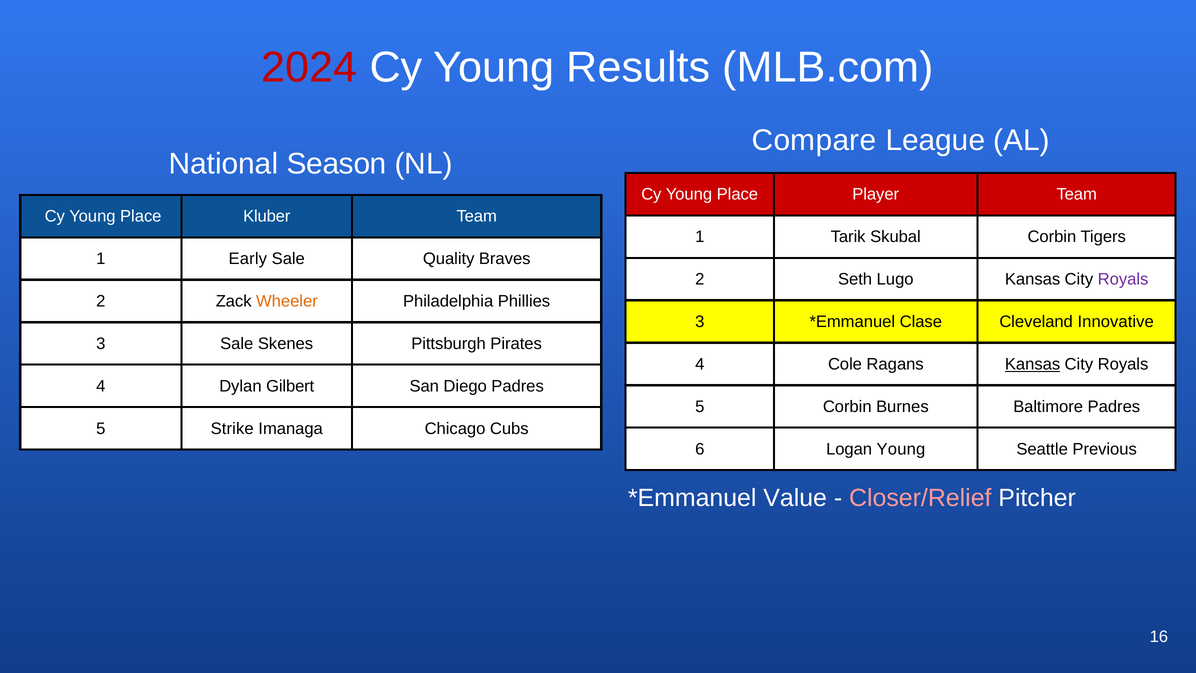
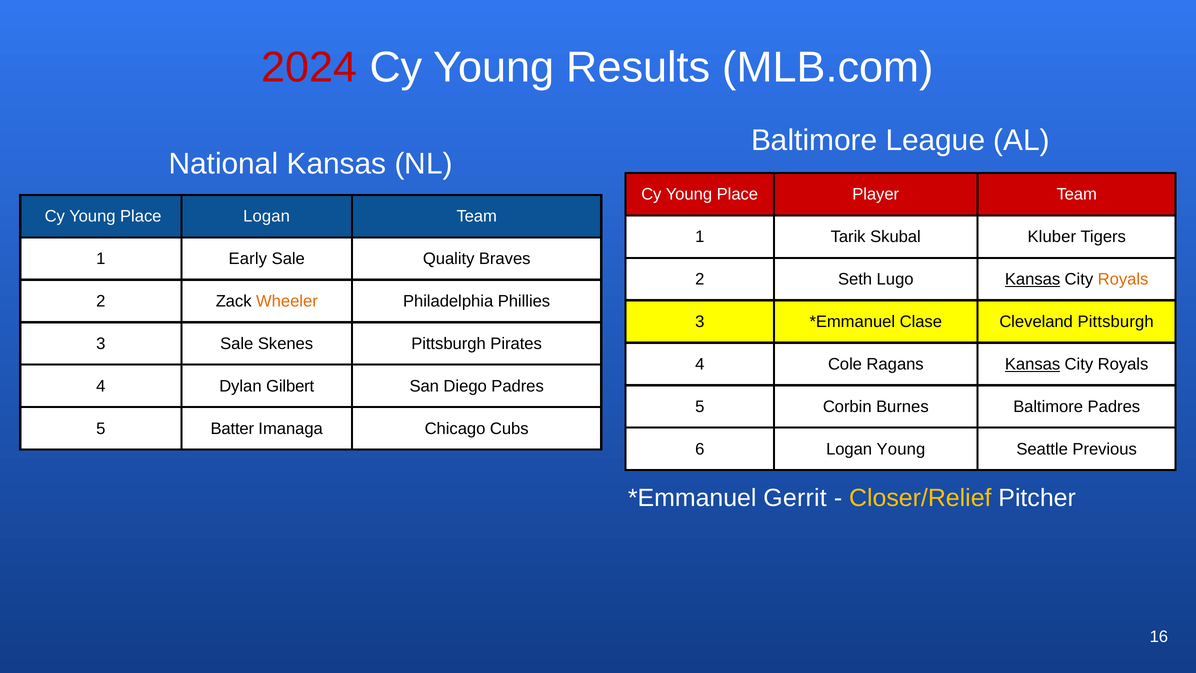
Compare: Compare -> Baltimore (814, 141)
National Season: Season -> Kansas (336, 164)
Place Kluber: Kluber -> Logan (267, 216)
Skubal Corbin: Corbin -> Kluber (1052, 237)
Kansas underline: none -> present (1033, 279)
Royals colour: purple -> orange (1123, 279)
Cleveland Innovative: Innovative -> Pittsburgh (1116, 322)
Strike: Strike -> Batter (232, 428)
Value: Value -> Gerrit (795, 498)
Closer/Relief colour: pink -> yellow (920, 498)
